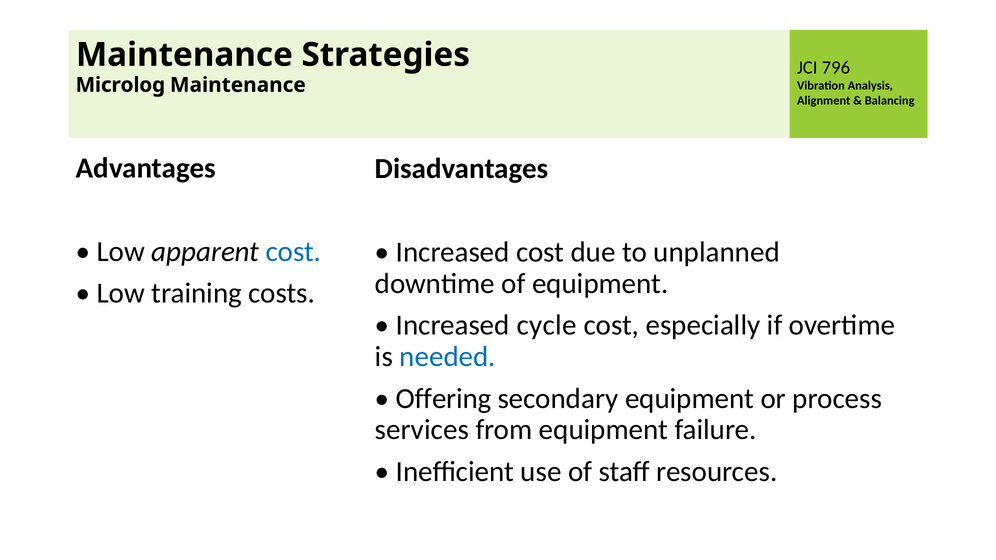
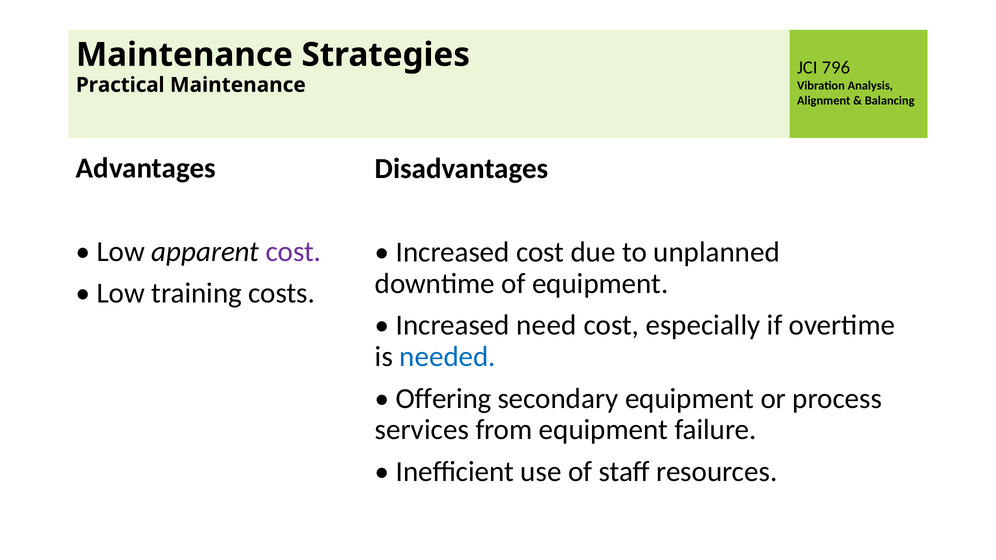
Microlog: Microlog -> Practical (120, 85)
cost colour: blue -> purple (293, 252)
cycle: cycle -> need (547, 325)
